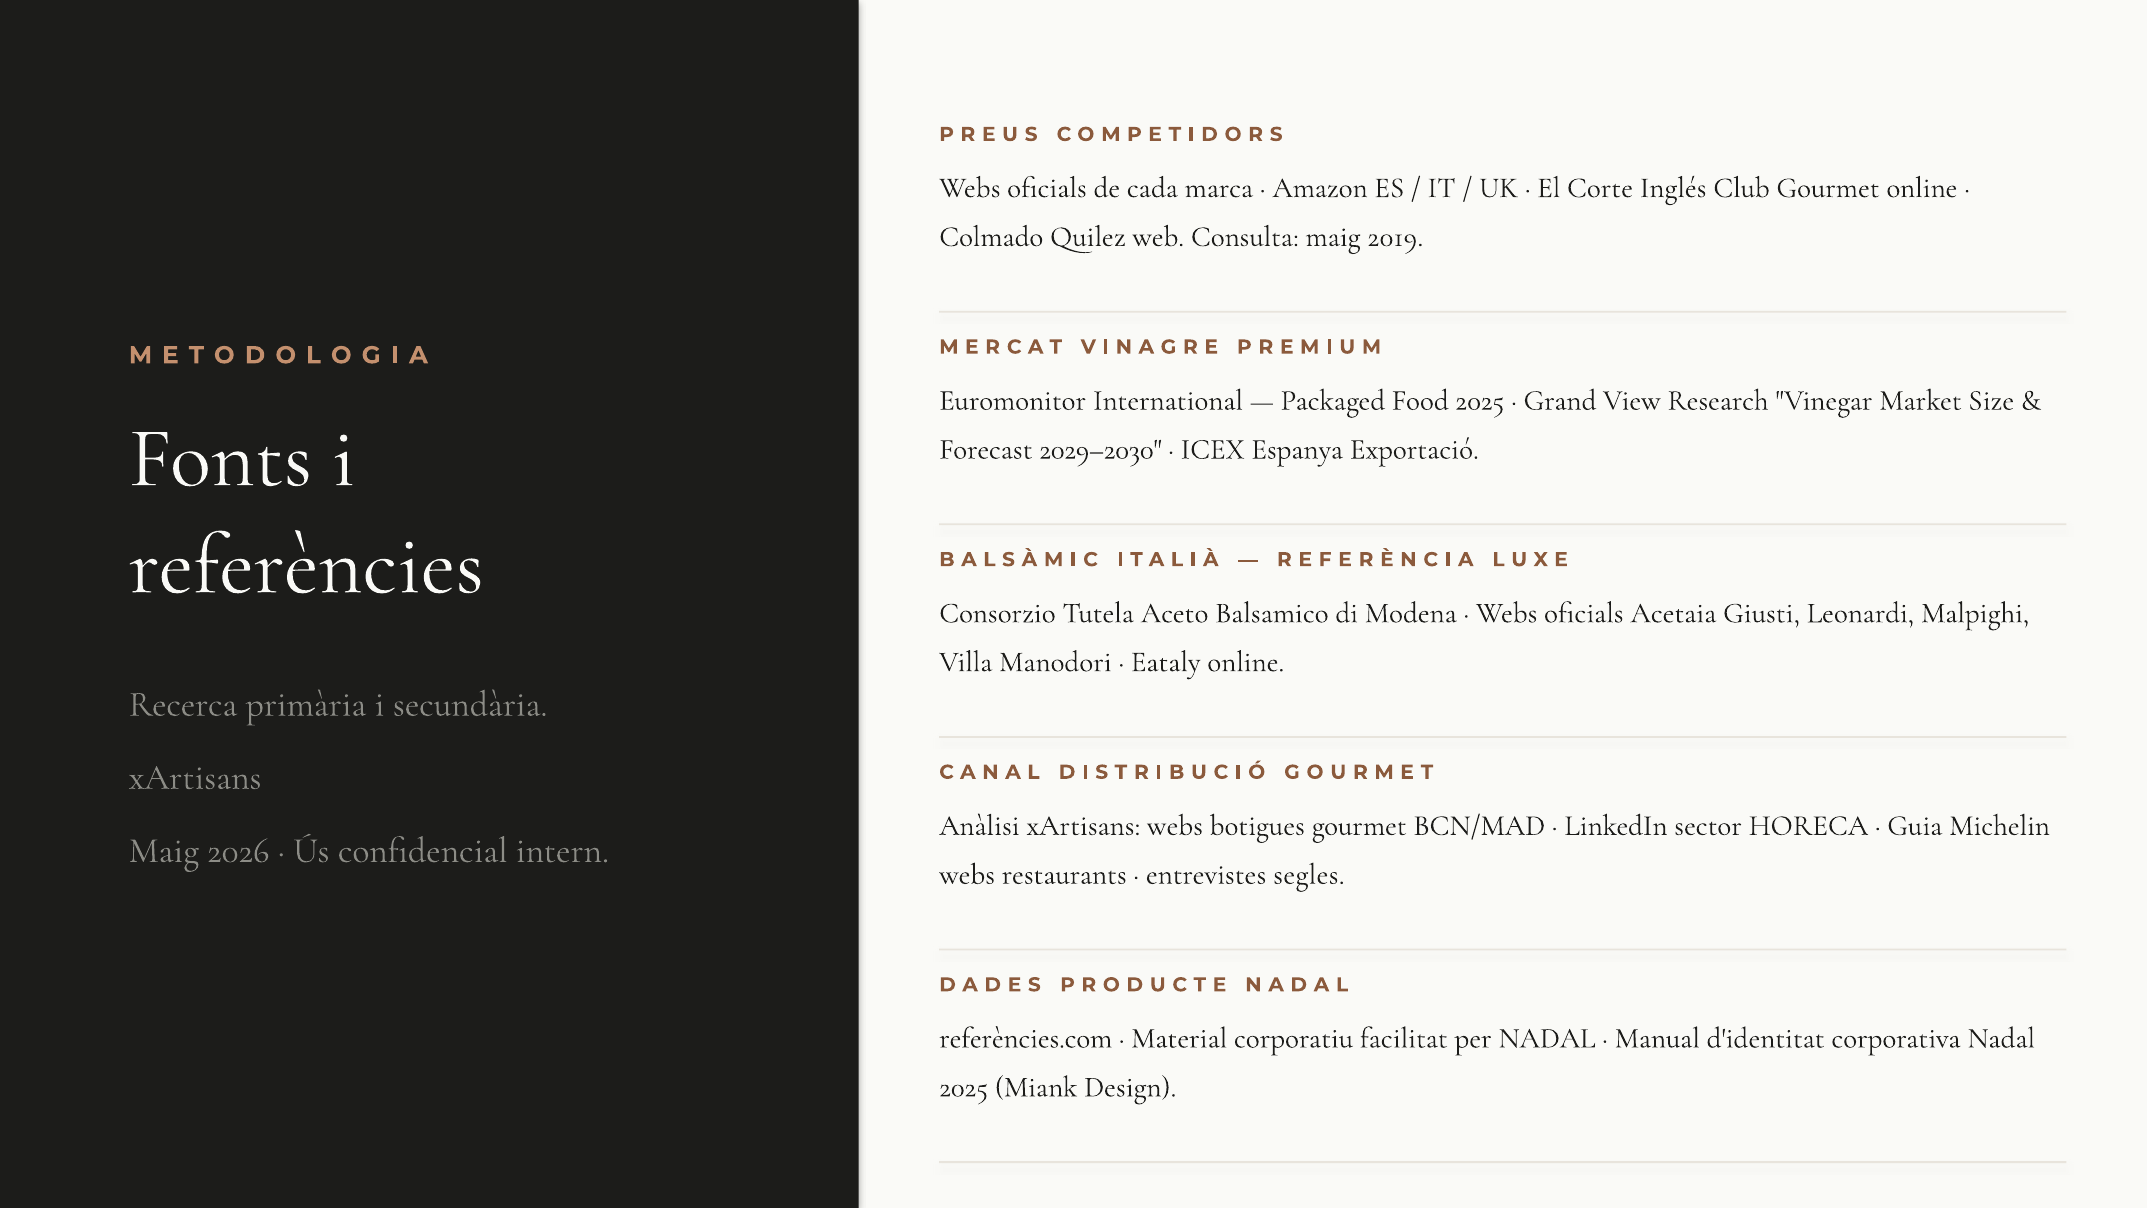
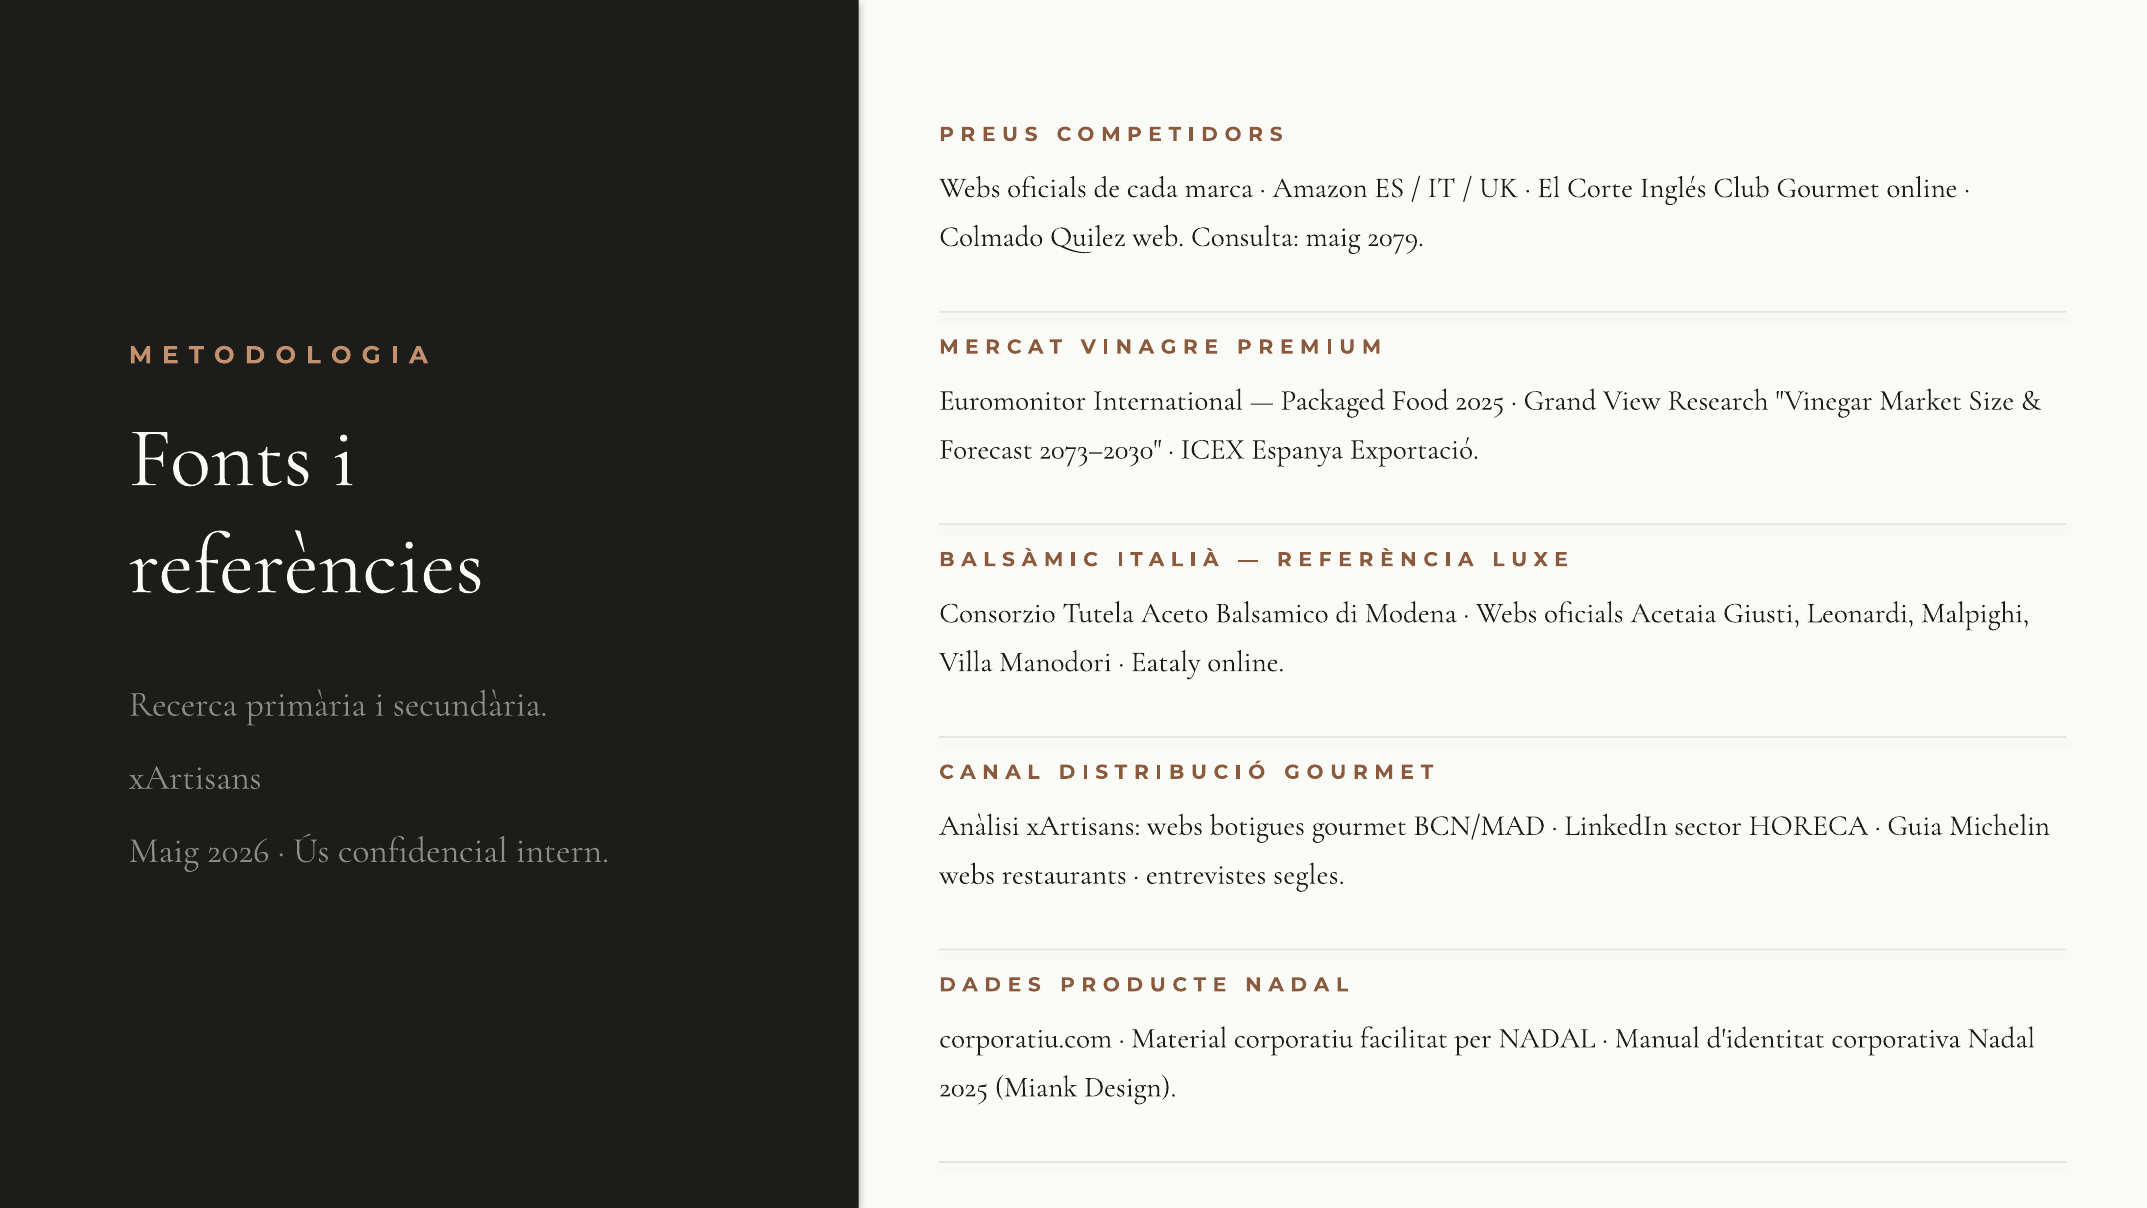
2019: 2019 -> 2079 (1396, 236)
2029–2030: 2029–2030 -> 2073–2030 (1100, 449)
referències.com: referències.com -> corporatiu.com (1026, 1038)
